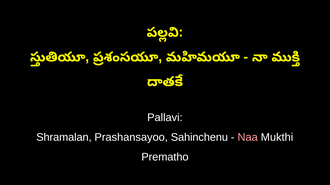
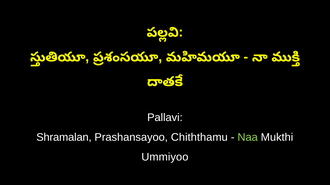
Sahinchenu: Sahinchenu -> Chiththamu (199, 138)
Naa colour: pink -> light green (248, 138)
Prematho: Prematho -> Ummiyoo (165, 158)
